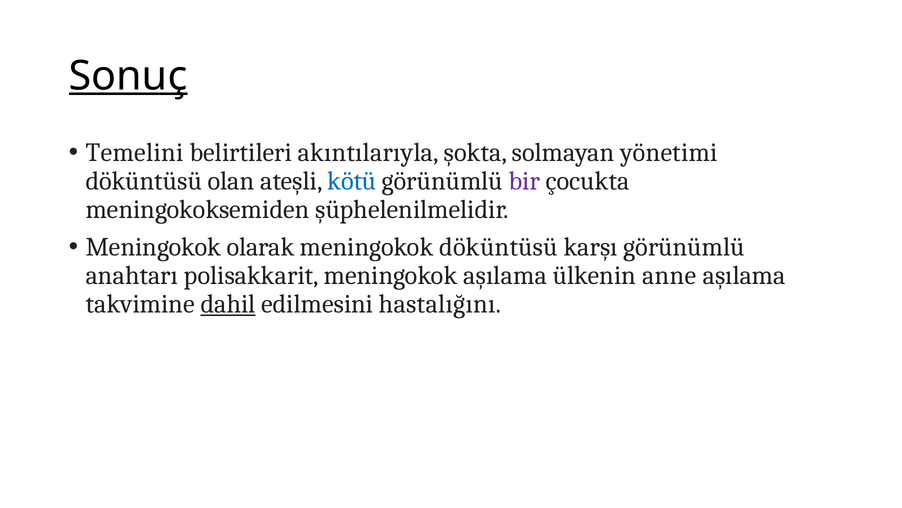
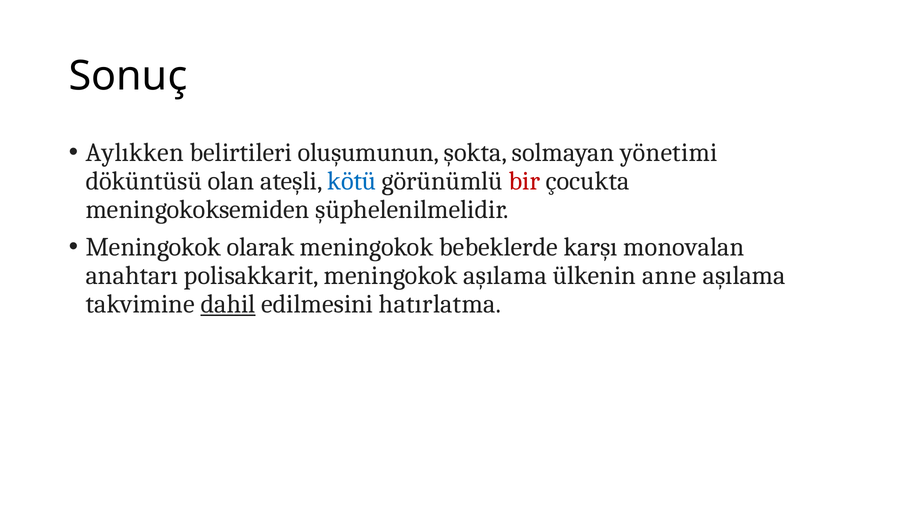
Sonuç underline: present -> none (128, 76)
Temelini: Temelini -> Aylıkken (135, 152)
akıntılarıyla: akıntılarıyla -> oluşumunun (368, 152)
bir colour: purple -> red (524, 181)
meningokok döküntüsü: döküntüsü -> bebeklerde (499, 247)
karşı görünümlü: görünümlü -> monovalan (684, 247)
hastalığını: hastalığını -> hatırlatma (440, 304)
